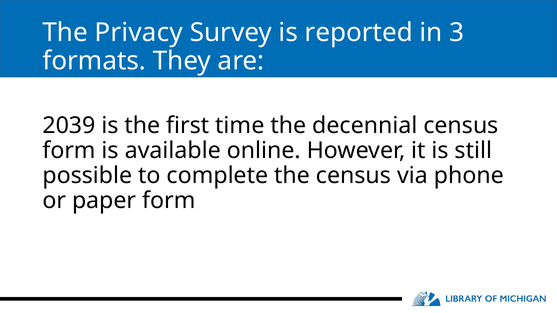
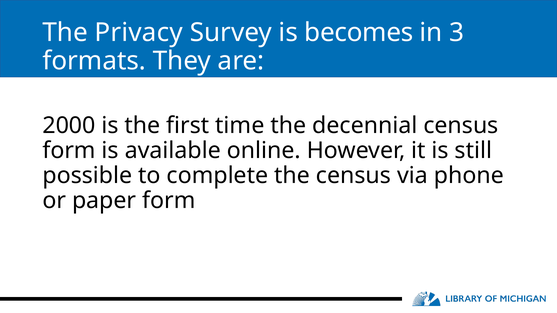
reported: reported -> becomes (359, 33)
2039: 2039 -> 2000 (69, 126)
